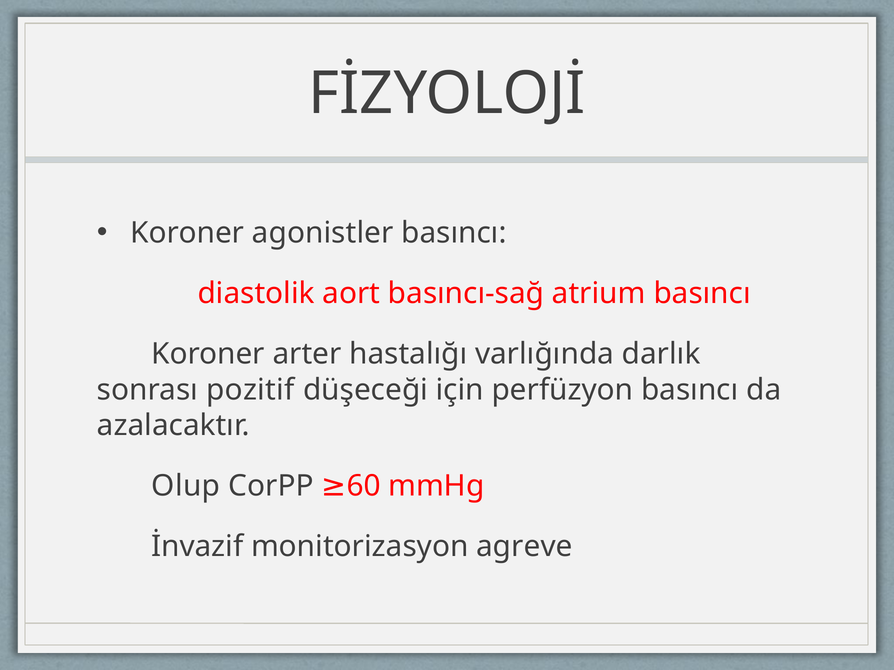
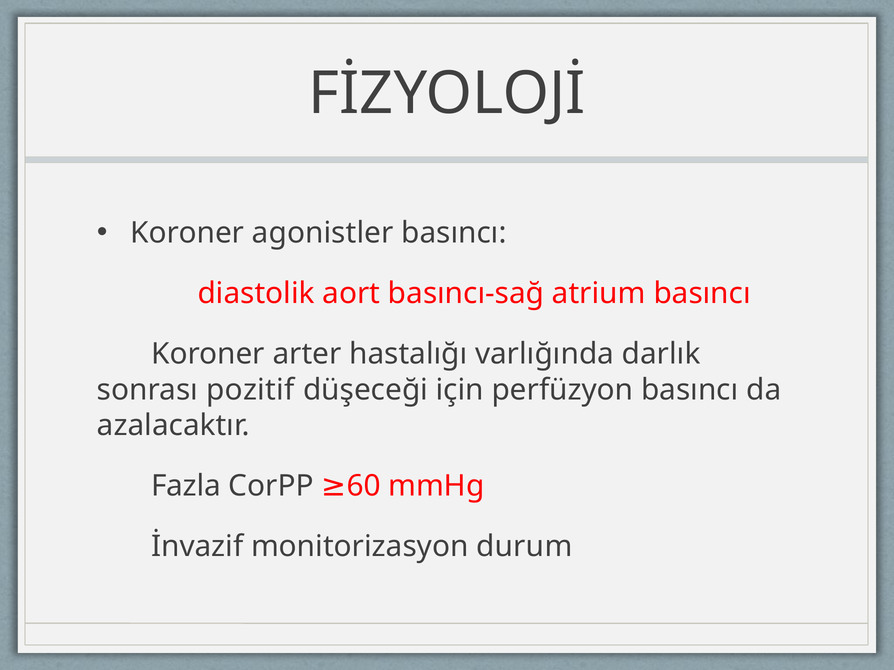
Olup: Olup -> Fazla (186, 486)
agreve: agreve -> durum (524, 547)
